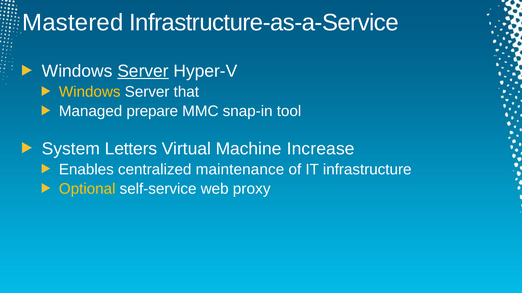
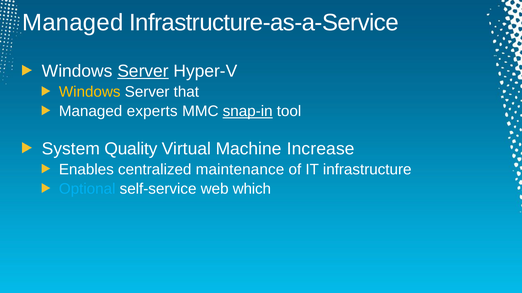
Mastered: Mastered -> Managed (73, 23)
prepare: prepare -> experts (152, 112)
snap-in underline: none -> present (248, 112)
Letters: Letters -> Quality (131, 149)
Optional colour: yellow -> light blue (87, 189)
proxy: proxy -> which (252, 189)
